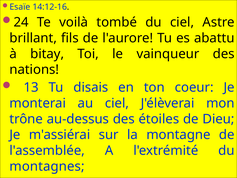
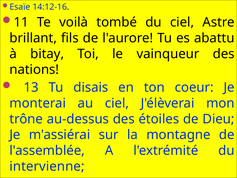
24: 24 -> 11 (21, 22)
montagnes: montagnes -> intervienne (47, 166)
